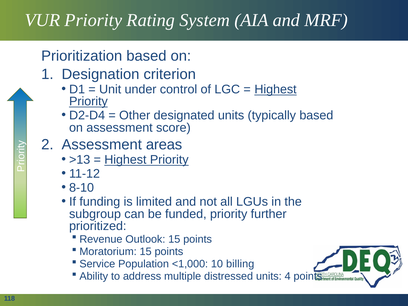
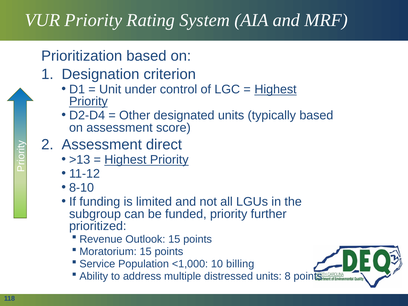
areas: areas -> direct (164, 145)
4: 4 -> 8 (288, 276)
